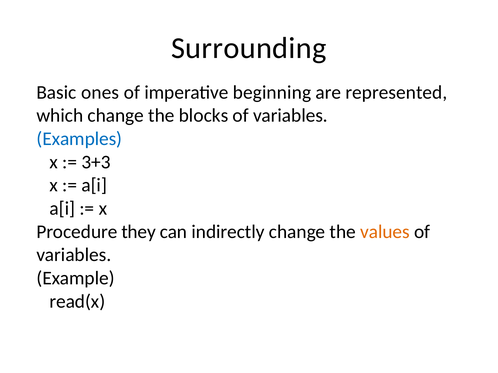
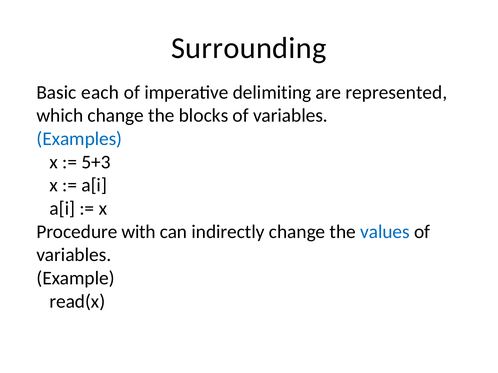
ones: ones -> each (100, 92)
beginning: beginning -> delimiting (272, 92)
3+3: 3+3 -> 5+3 (96, 162)
they: they -> with (139, 232)
values colour: orange -> blue (385, 232)
